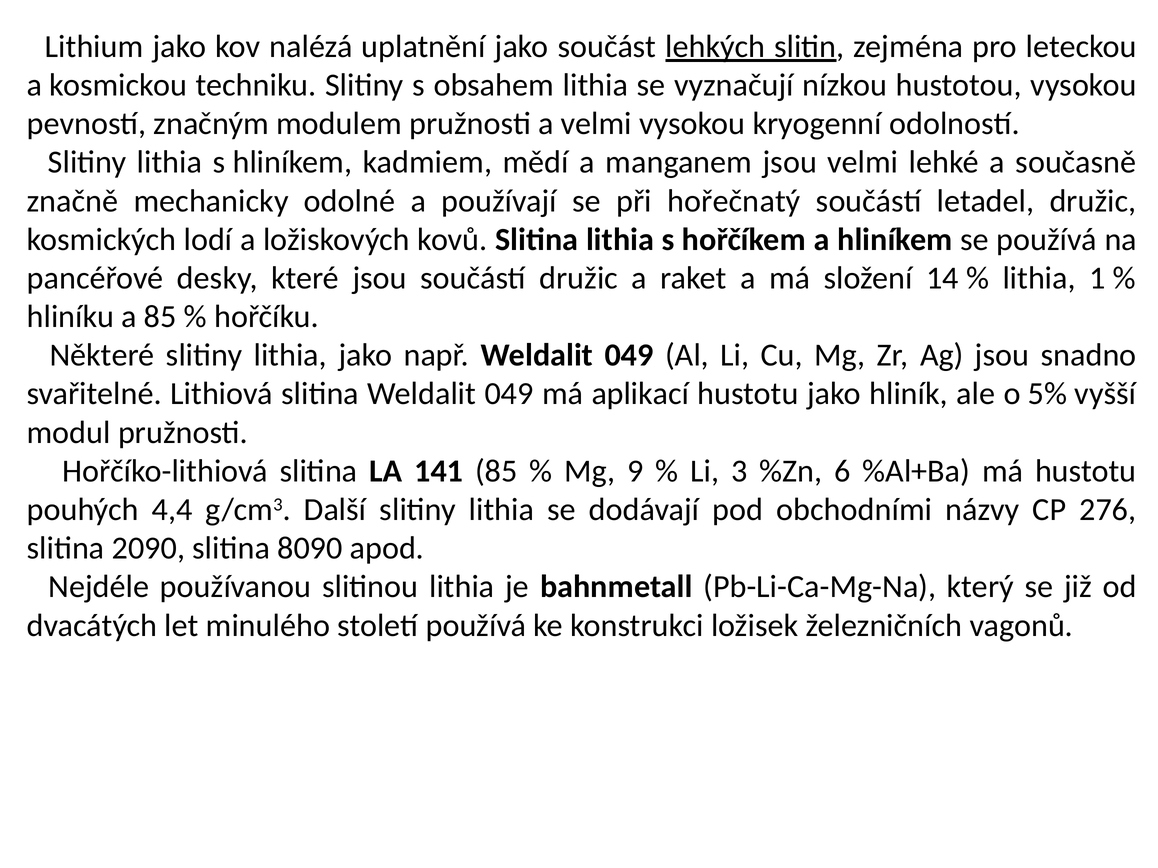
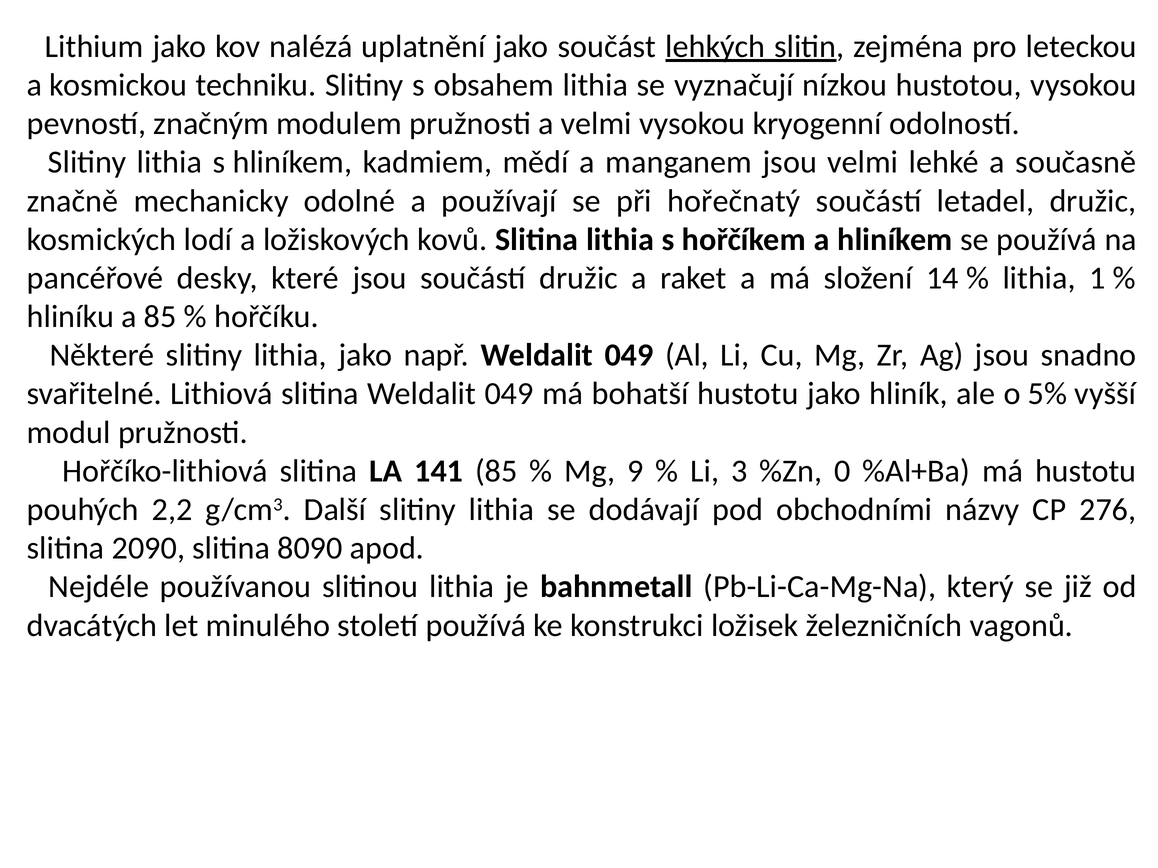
aplikací: aplikací -> bohatší (640, 394)
6: 6 -> 0 (842, 471)
4,4: 4,4 -> 2,2 (172, 510)
